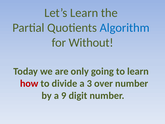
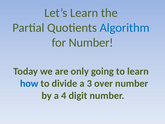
for Without: Without -> Number (91, 43)
how colour: red -> blue (29, 83)
9: 9 -> 4 (64, 95)
